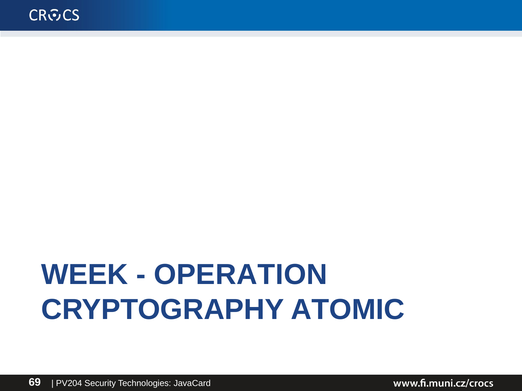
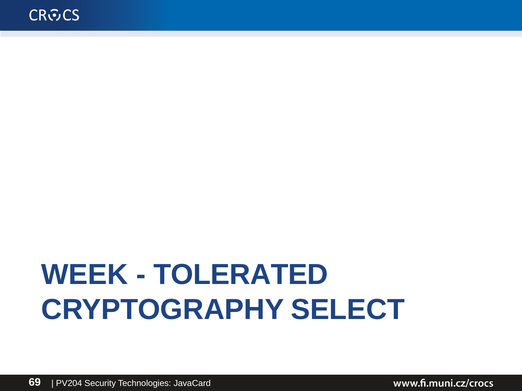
OPERATION: OPERATION -> TOLERATED (241, 275)
ATOMIC: ATOMIC -> SELECT (348, 310)
